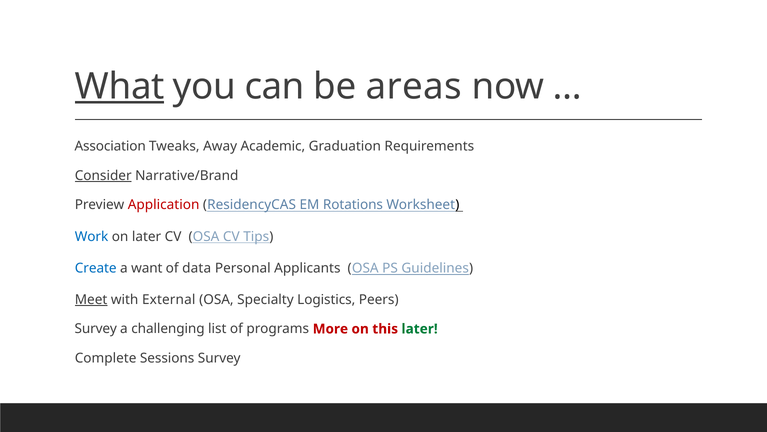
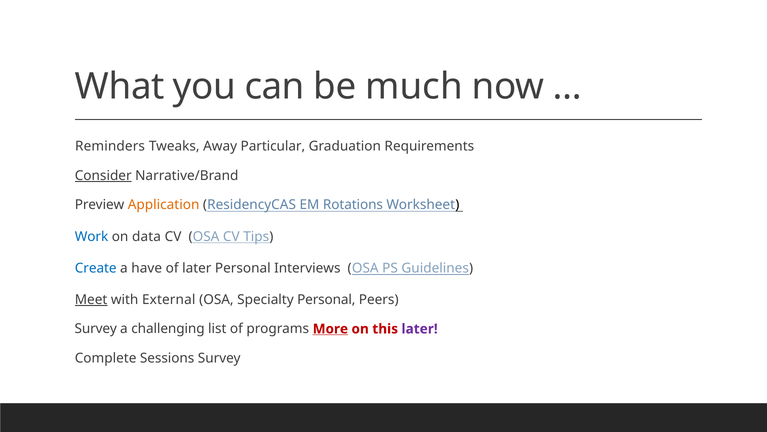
What underline: present -> none (120, 86)
areas: areas -> much (414, 86)
Association: Association -> Reminders (110, 146)
Academic: Academic -> Particular (273, 146)
Application colour: red -> orange (164, 205)
on later: later -> data (146, 236)
want: want -> have (147, 268)
of data: data -> later (197, 268)
Applicants: Applicants -> Interviews (307, 268)
Specialty Logistics: Logistics -> Personal (326, 299)
More underline: none -> present (330, 329)
later colour: green -> purple (420, 329)
